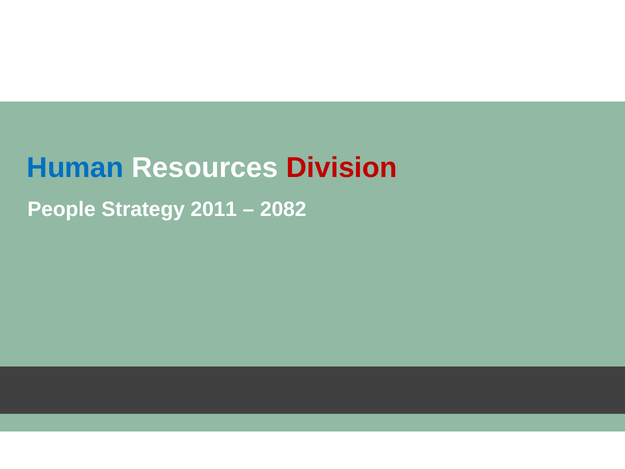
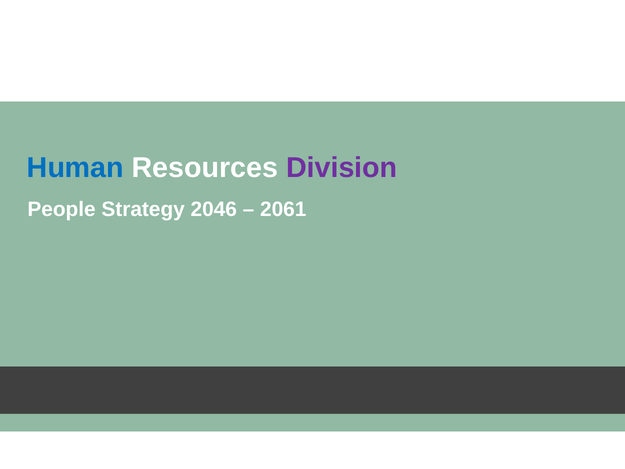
Division colour: red -> purple (342, 168)
2011: 2011 -> 2046 (214, 209)
2082: 2082 -> 2061 (283, 209)
